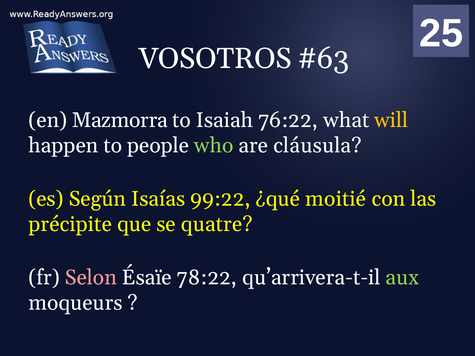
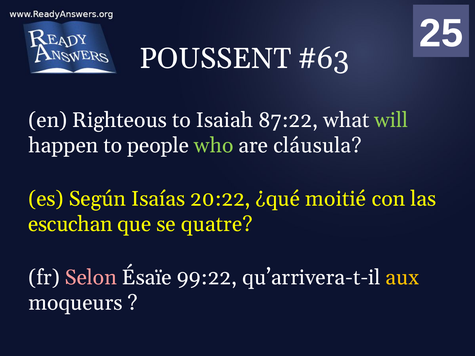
VOSOTROS: VOSOTROS -> POUSSENT (215, 59)
Mazmorra: Mazmorra -> Righteous (120, 120)
76:22: 76:22 -> 87:22 (288, 120)
will colour: yellow -> light green (391, 120)
99:22: 99:22 -> 20:22 (220, 199)
précipite: précipite -> escuchan (70, 224)
78:22: 78:22 -> 99:22 (207, 278)
aux colour: light green -> yellow (402, 278)
